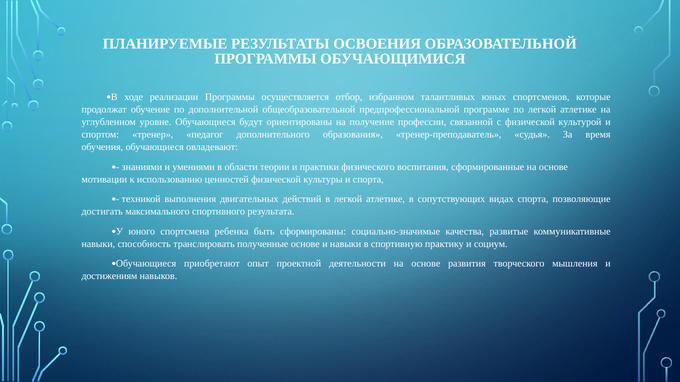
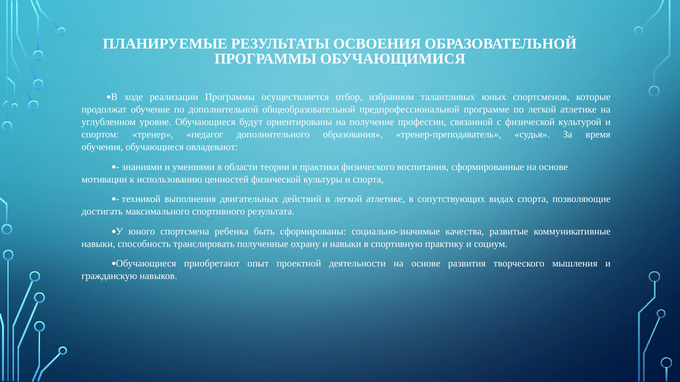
полученные основе: основе -> охрану (305, 244)
достижениям: достижениям -> гражданскую (109, 276)
